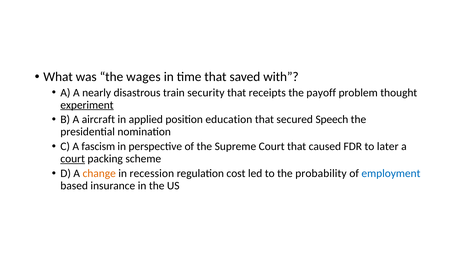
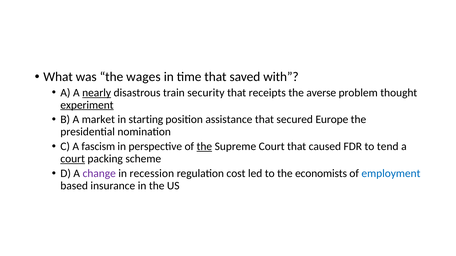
nearly underline: none -> present (97, 93)
payoff: payoff -> averse (321, 93)
aircraft: aircraft -> market (98, 120)
applied: applied -> starting (146, 120)
education: education -> assistance (229, 120)
Speech: Speech -> Europe (332, 120)
the underline: none -> present (204, 147)
later: later -> tend (388, 147)
change colour: orange -> purple (99, 174)
probability: probability -> economists (321, 174)
